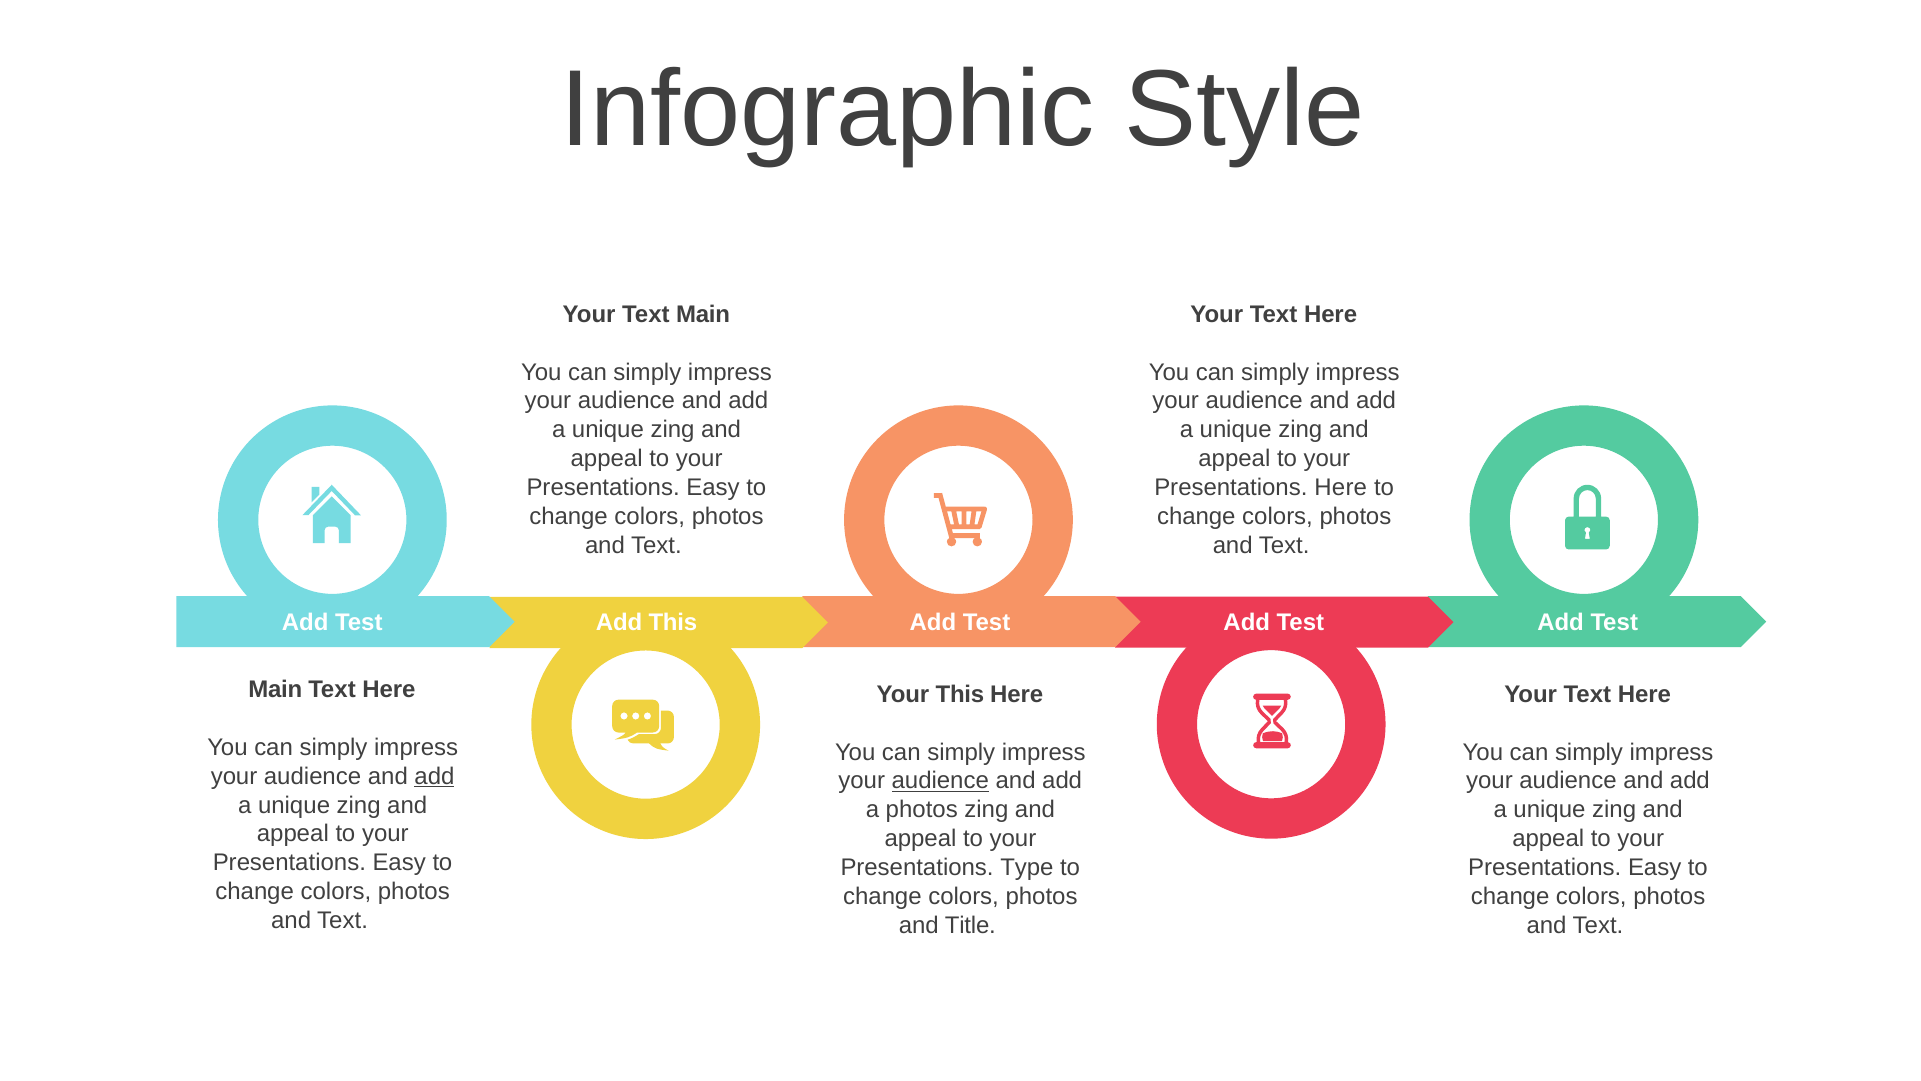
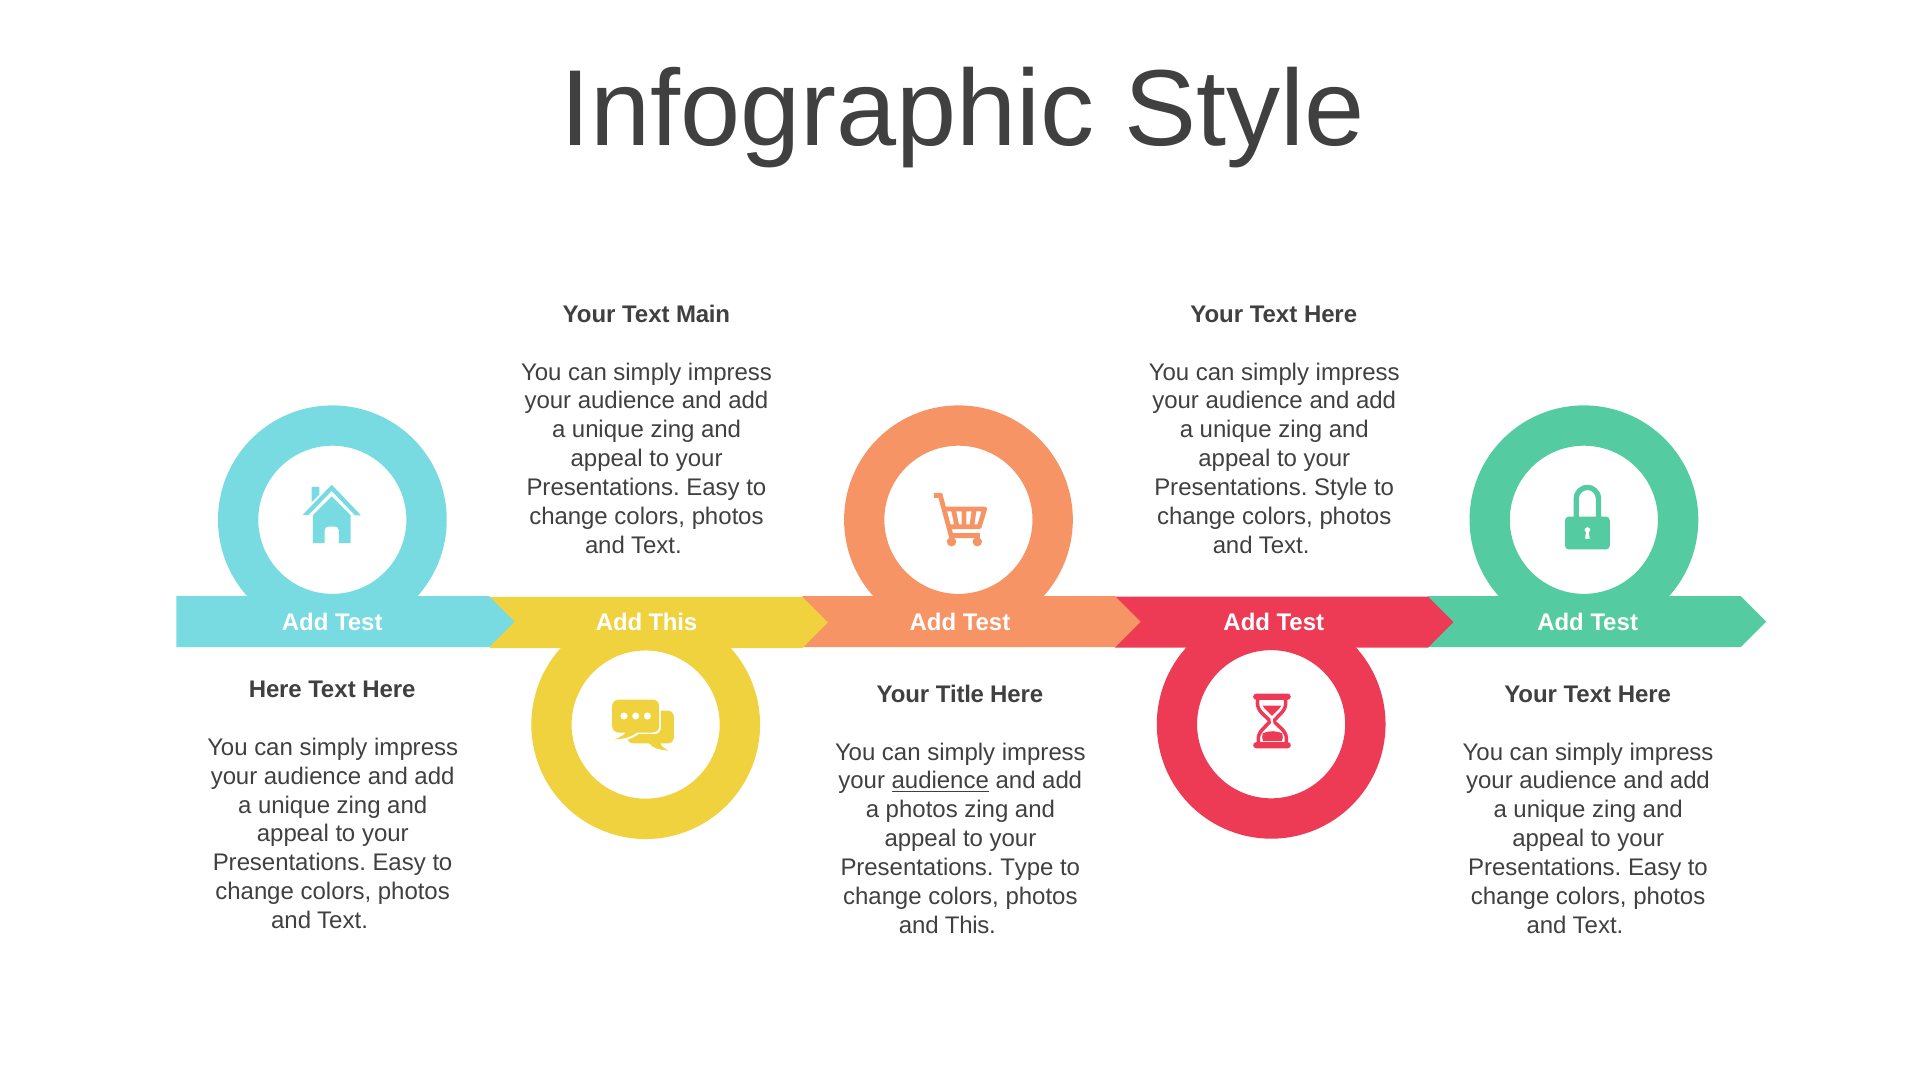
Presentations Here: Here -> Style (1341, 487)
Main: Main -> Here (275, 690)
Your This: This -> Title (960, 694)
add underline: present -> none (434, 776)
and Title: Title -> This (970, 925)
